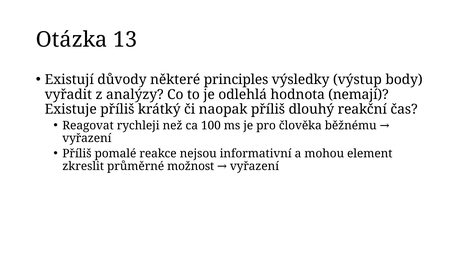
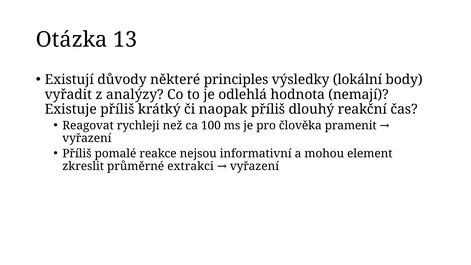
výstup: výstup -> lokální (357, 80)
běžnému: běžnému -> pramenit (351, 126)
možnost: možnost -> extrakci (191, 166)
